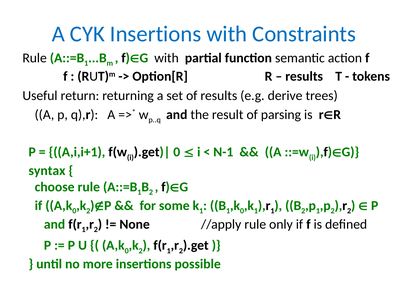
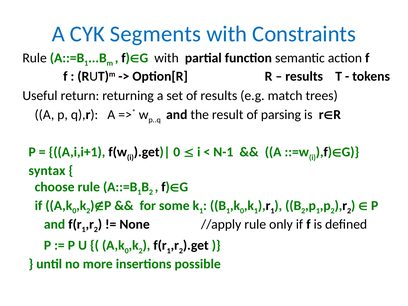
CYK Insertions: Insertions -> Segments (156, 34)
derive: derive -> match (285, 96)
